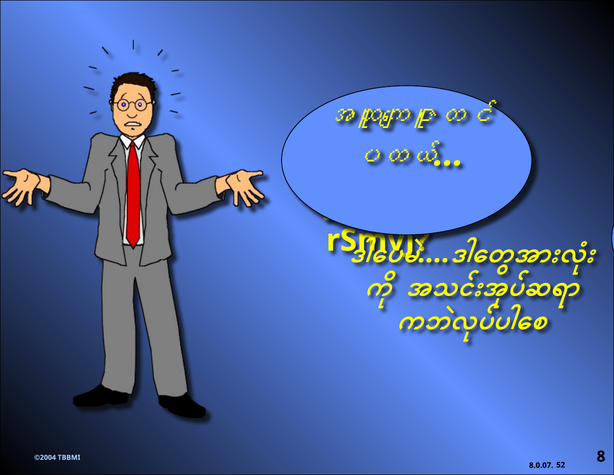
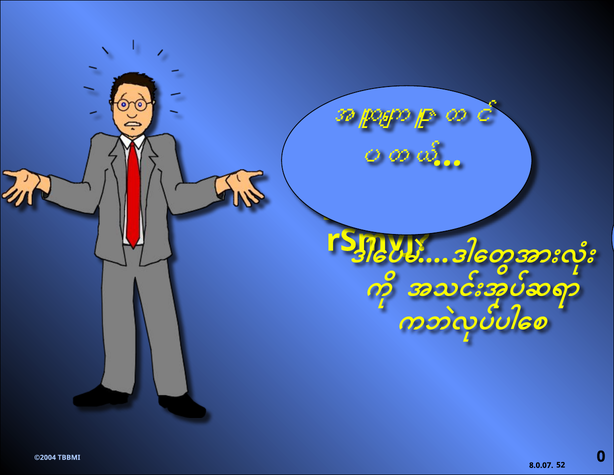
8: 8 -> 0 (601, 456)
